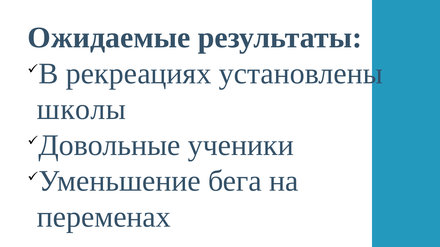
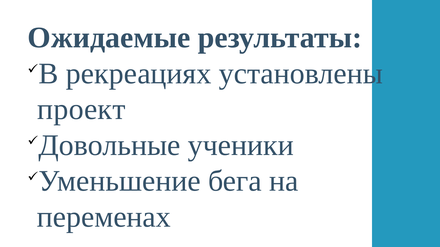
школы: школы -> проект (81, 110)
